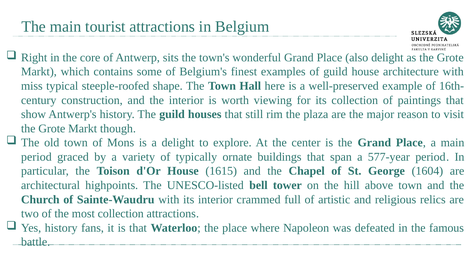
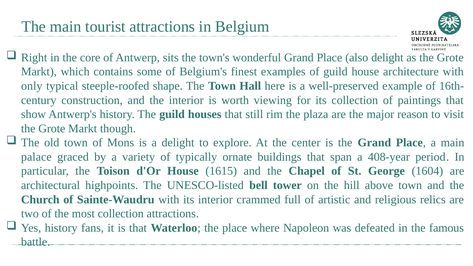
miss: miss -> only (32, 86)
period: period -> palace (36, 157)
577-year: 577-year -> 408-year (389, 157)
